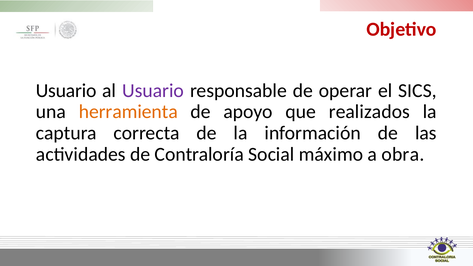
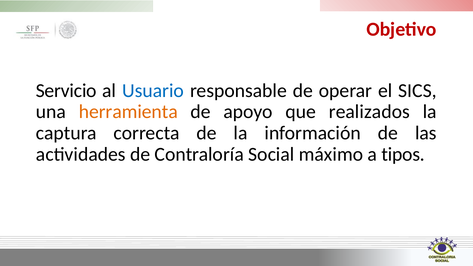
Usuario: Usuario -> Servicio (66, 91)
Usuario colour: purple -> blue (153, 91)
obra: obra -> tipos (403, 154)
